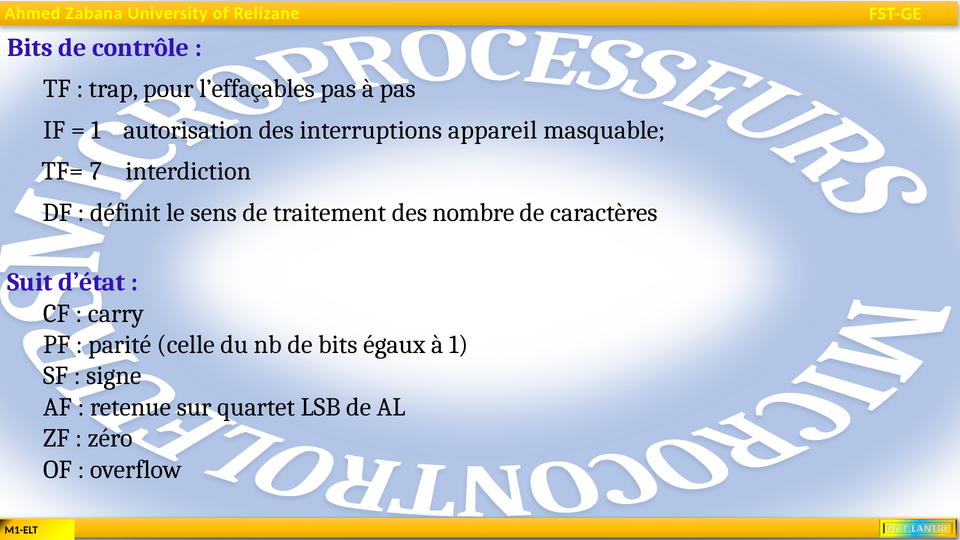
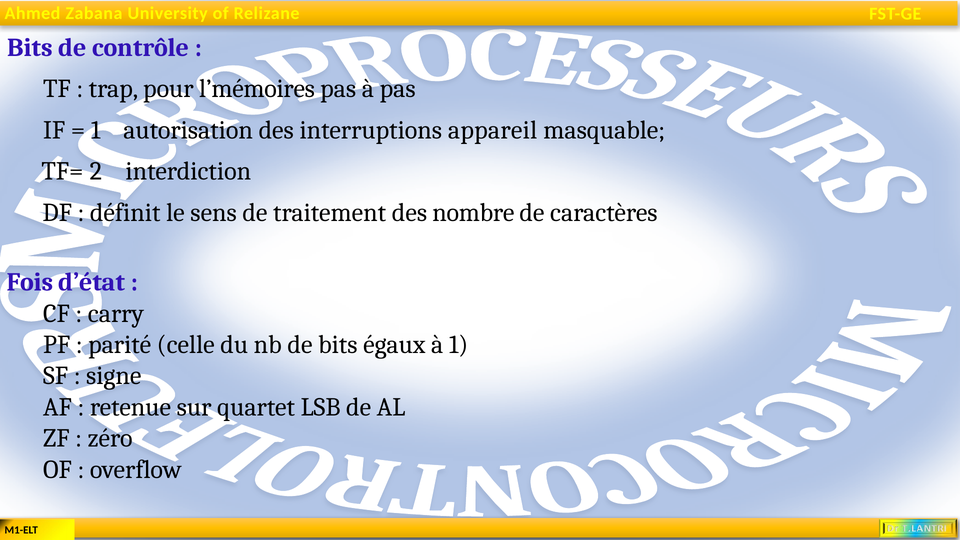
l’effaçables: l’effaçables -> l’mémoires (257, 89)
7: 7 -> 2 (96, 171)
Suit: Suit -> Fois (30, 282)
